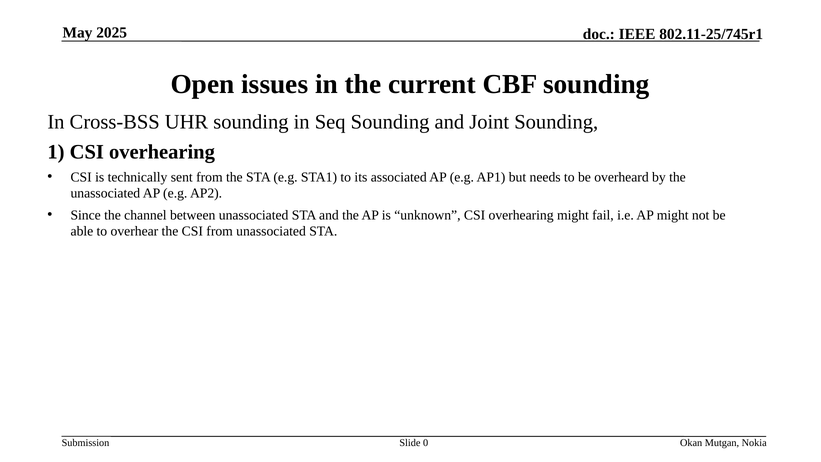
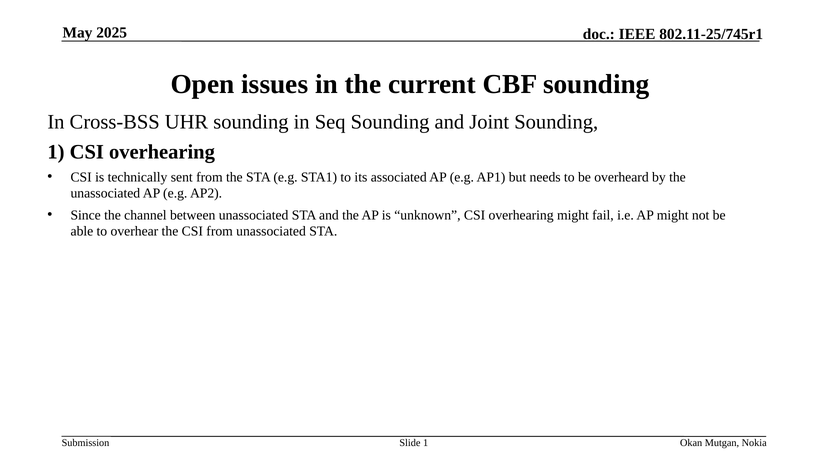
Slide 0: 0 -> 1 (426, 443)
